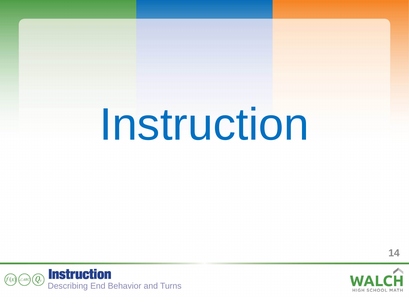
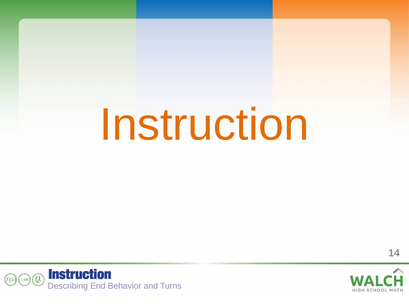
Instruction colour: blue -> orange (204, 125)
